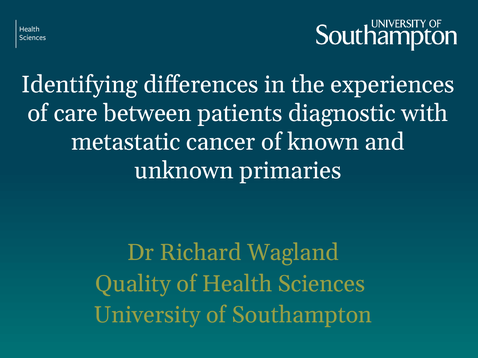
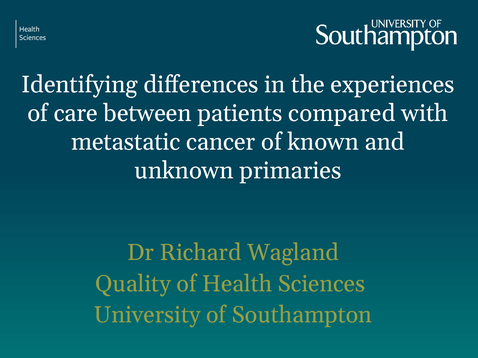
diagnostic: diagnostic -> compared (342, 113)
